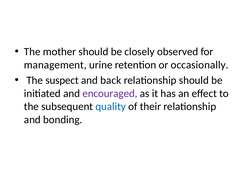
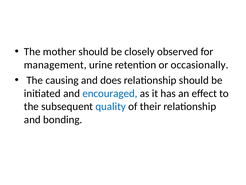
suspect: suspect -> causing (62, 80)
back: back -> does (111, 80)
encouraged colour: purple -> blue (110, 93)
